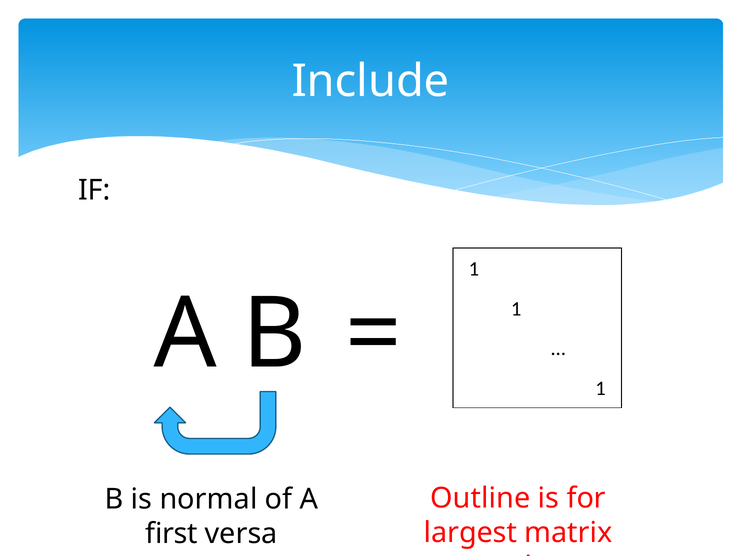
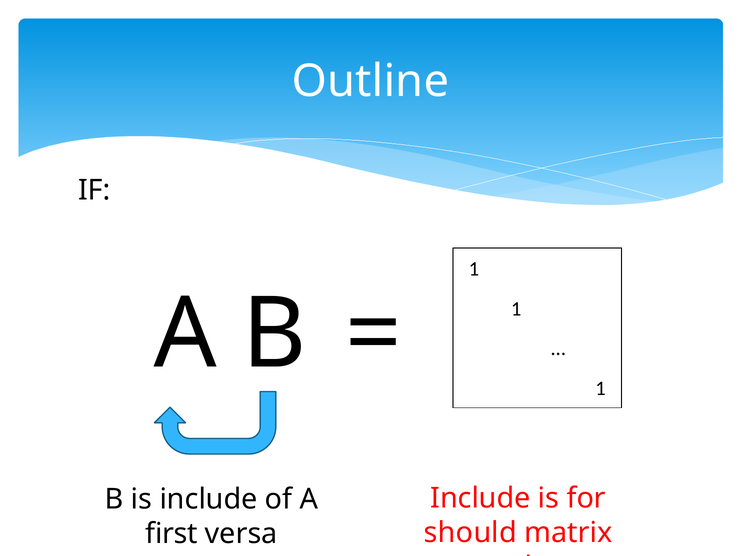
Include: Include -> Outline (370, 81)
Outline: Outline -> Include (480, 498)
is normal: normal -> include (209, 499)
largest: largest -> should (470, 532)
